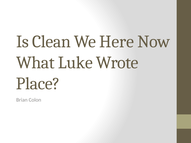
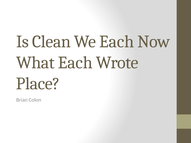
We Here: Here -> Each (117, 42)
What Luke: Luke -> Each (75, 63)
